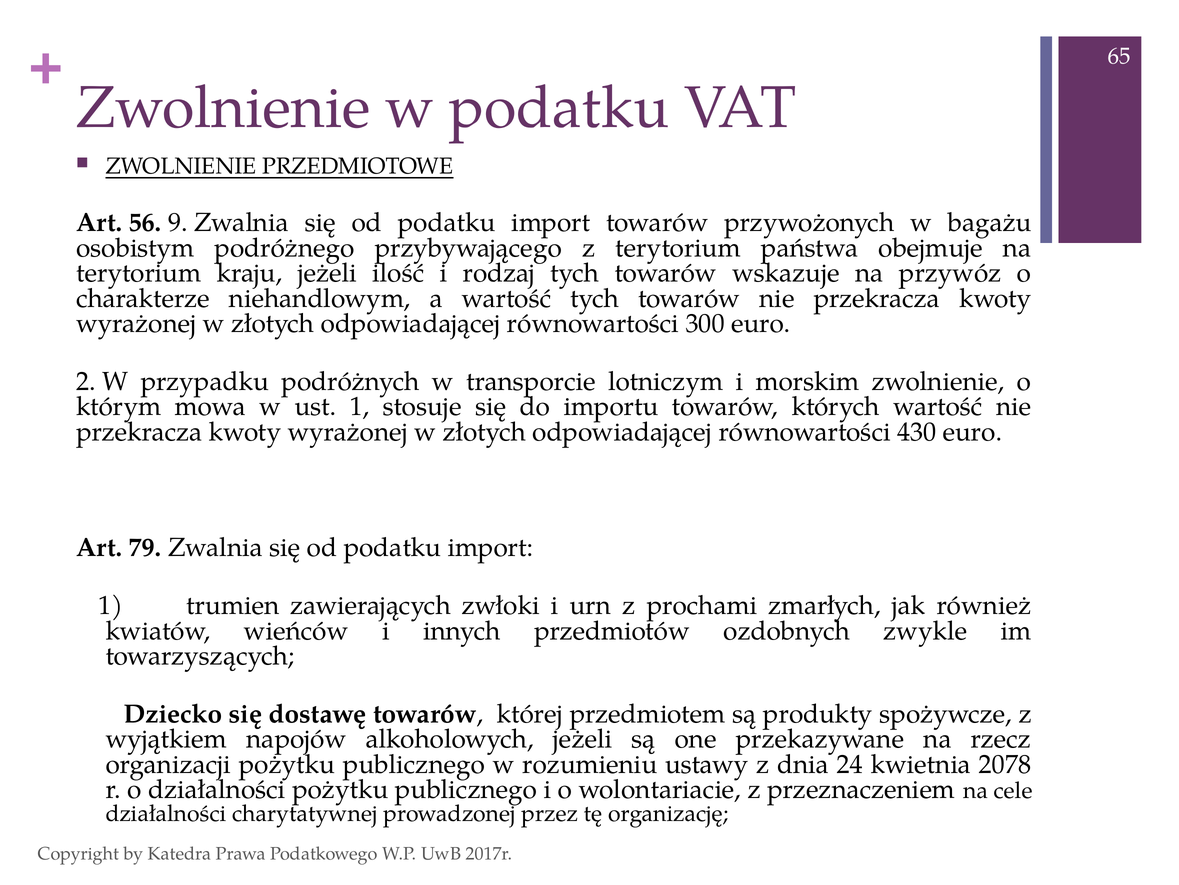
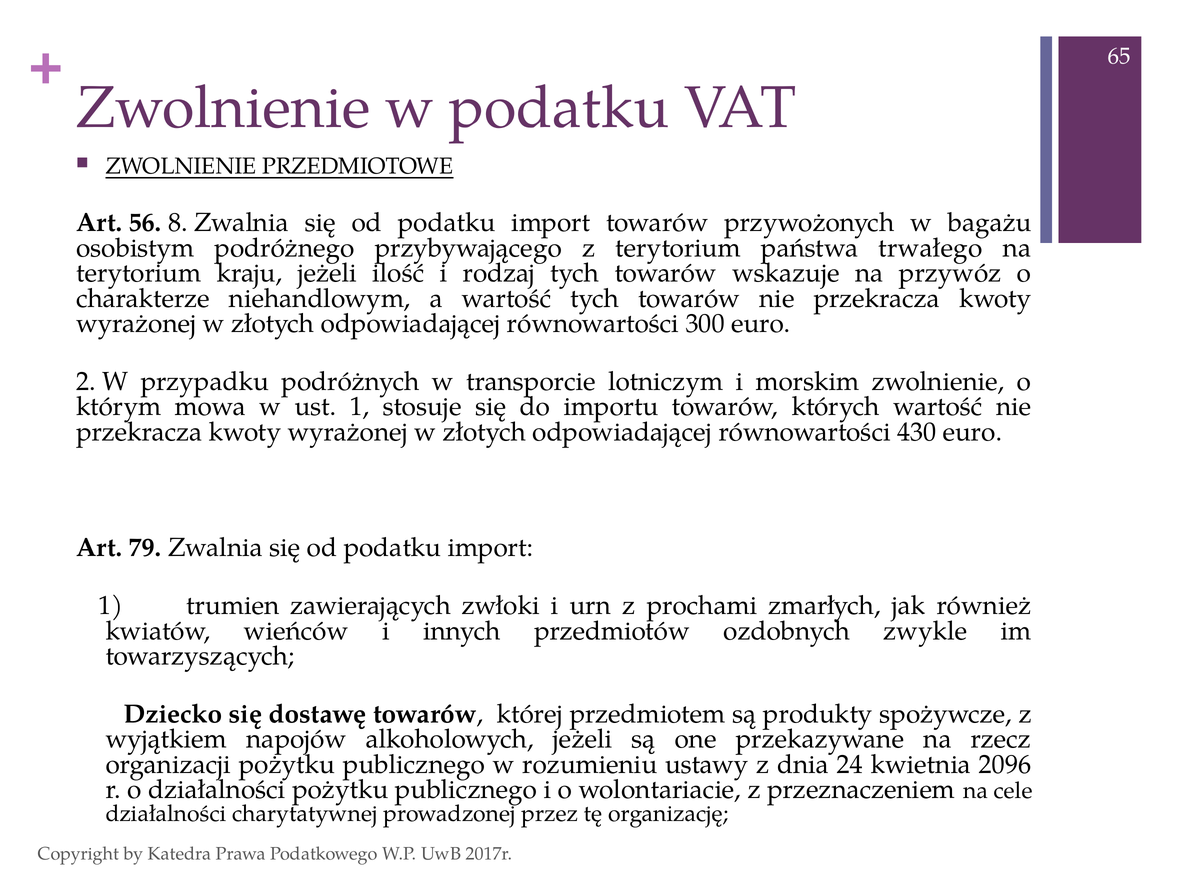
9: 9 -> 8 (178, 223)
obejmuje: obejmuje -> trwałego (930, 248)
2078: 2078 -> 2096 (1005, 764)
